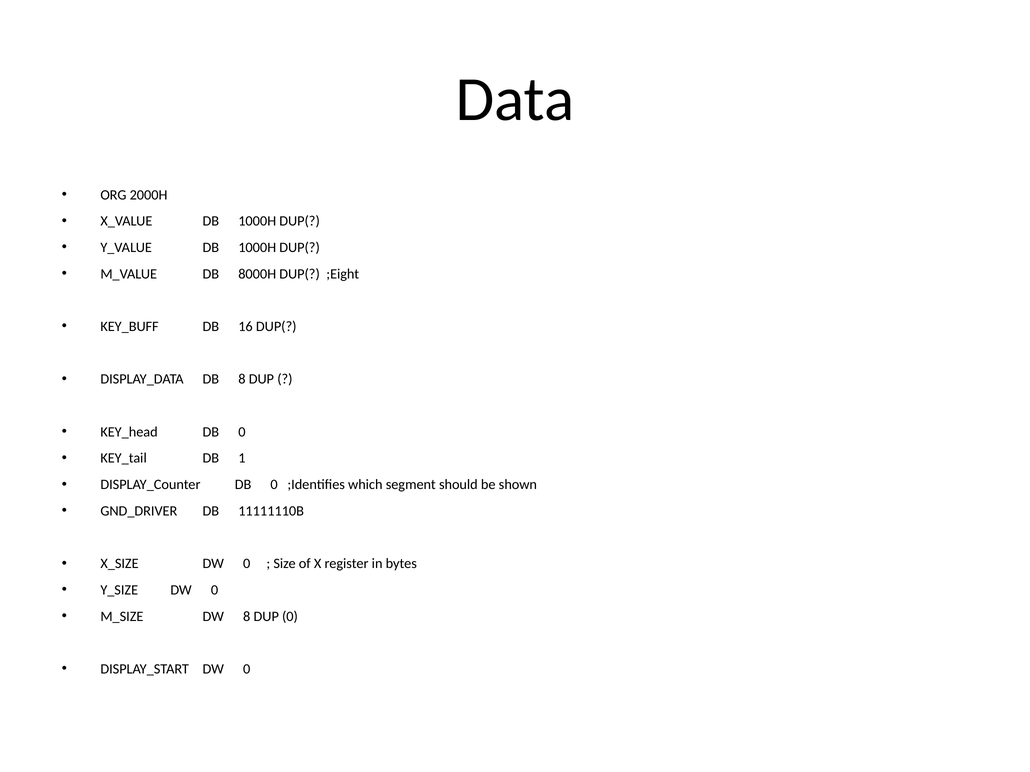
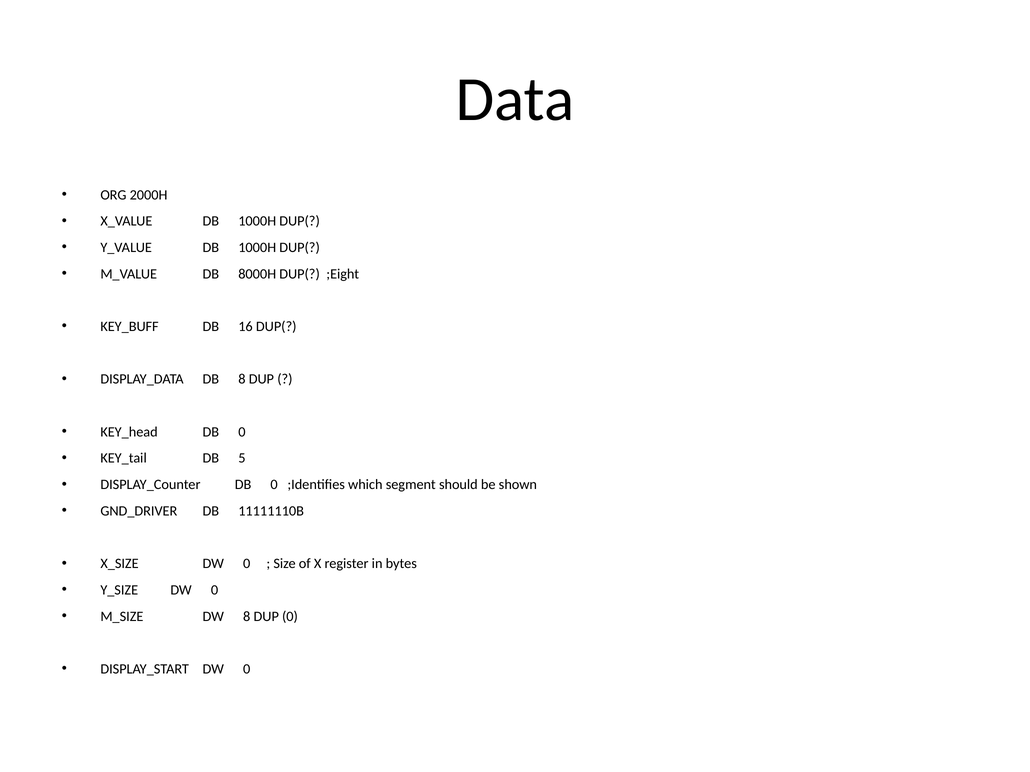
1: 1 -> 5 (242, 459)
